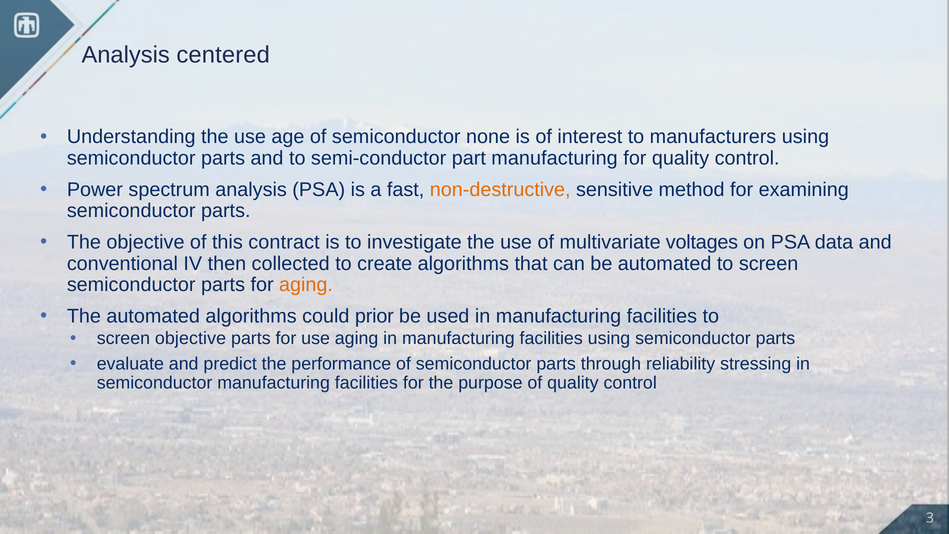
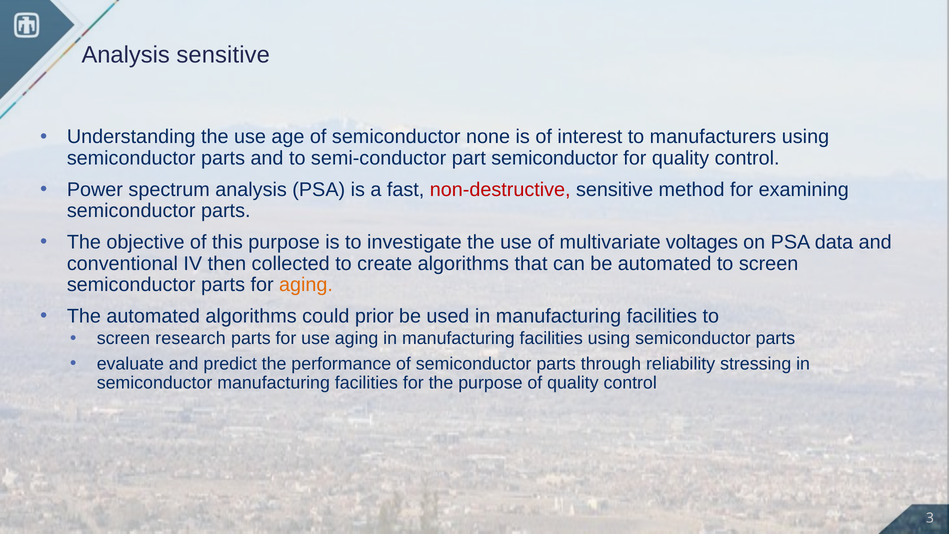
Analysis centered: centered -> sensitive (223, 55)
part manufacturing: manufacturing -> semiconductor (555, 158)
non-destructive colour: orange -> red (500, 189)
this contract: contract -> purpose (284, 242)
screen objective: objective -> research (190, 338)
